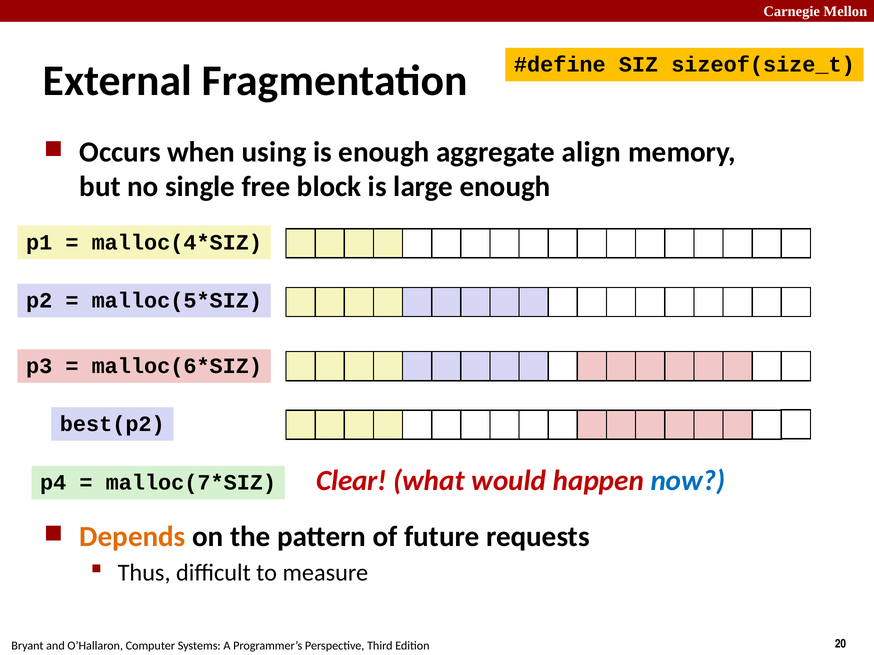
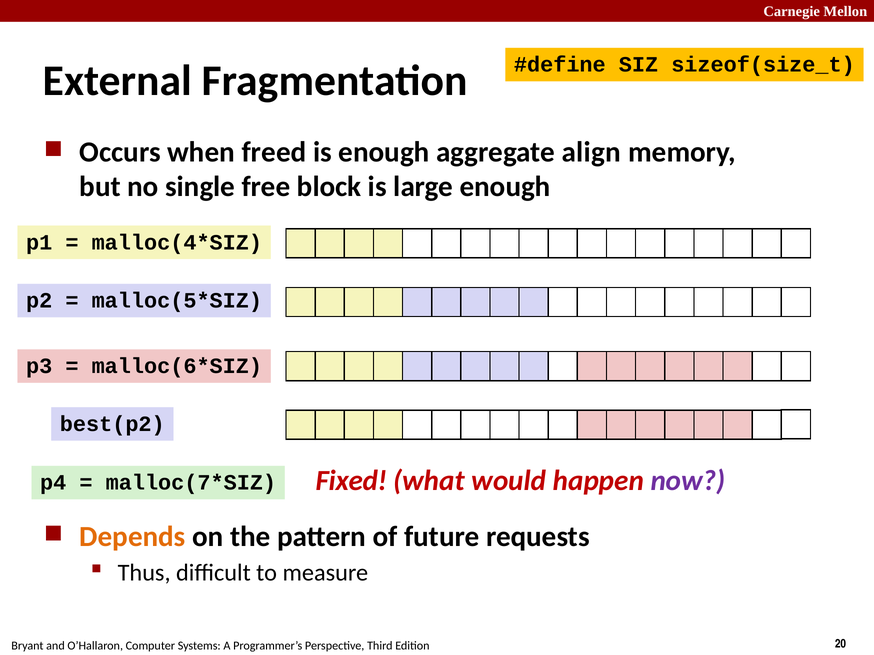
using: using -> freed (274, 152)
Clear: Clear -> Fixed (352, 481)
now colour: blue -> purple (688, 481)
